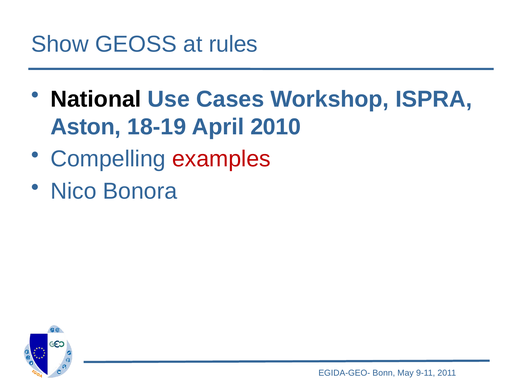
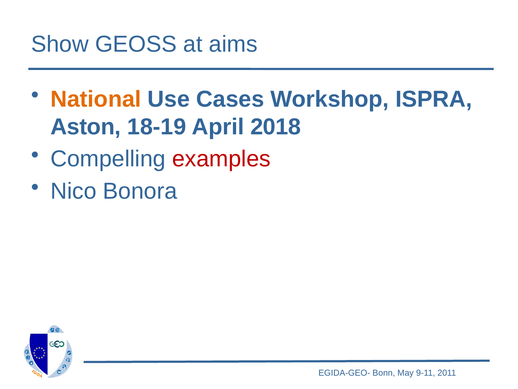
rules: rules -> aims (233, 44)
National colour: black -> orange (96, 99)
2010: 2010 -> 2018 (276, 127)
